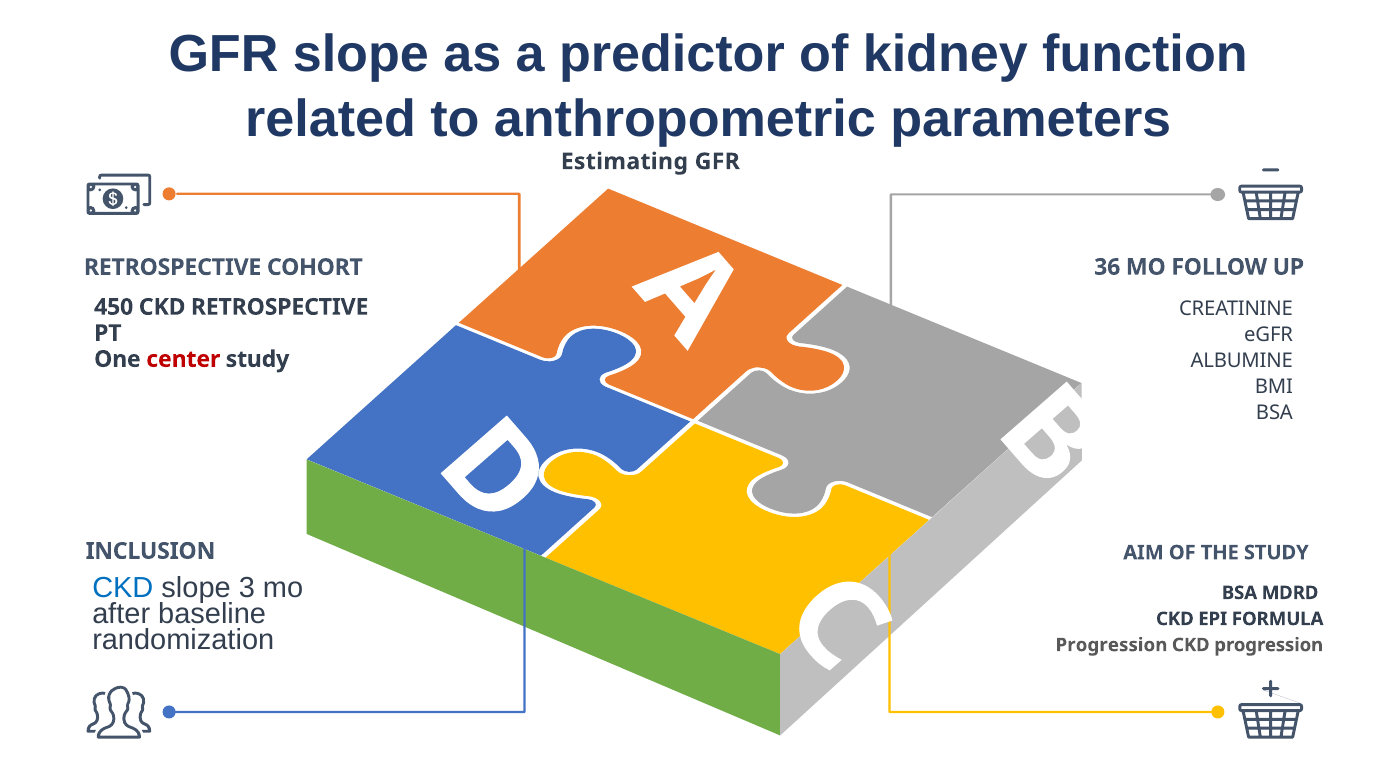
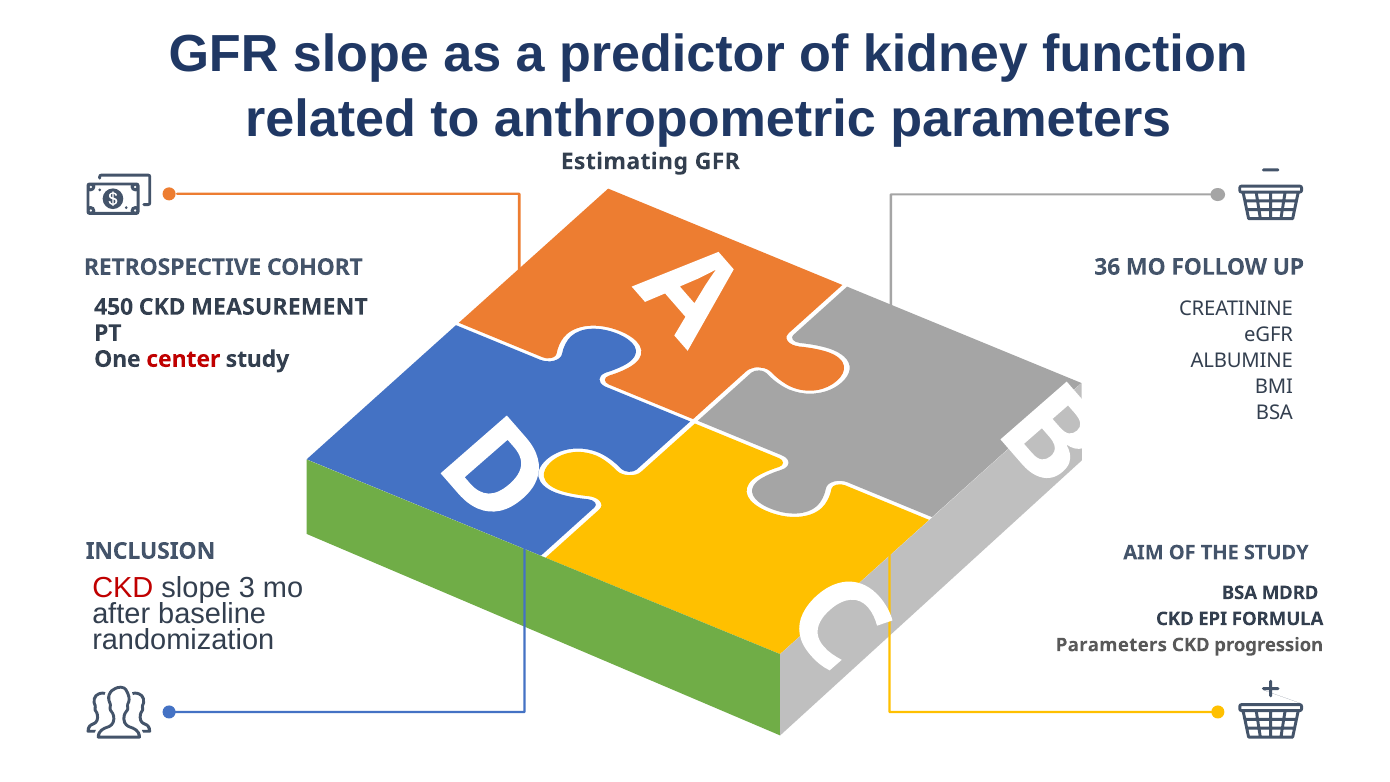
CKD RETROSPECTIVE: RETROSPECTIVE -> MEASUREMENT (279, 307)
CKD colour: blue -> red (123, 587)
Progression: Progression -> Parameters (1111, 645)
